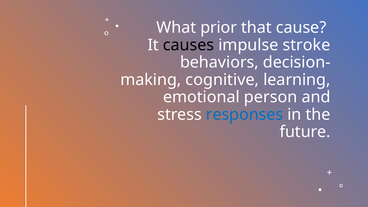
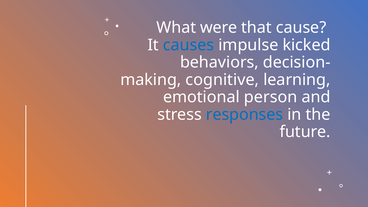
prior: prior -> were (219, 28)
causes colour: black -> blue (189, 45)
stroke: stroke -> kicked (307, 45)
